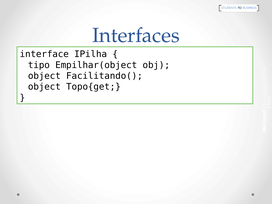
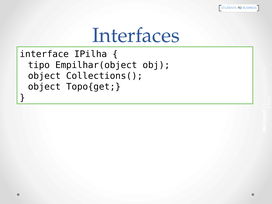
Facilitando(: Facilitando( -> Collections( (104, 76)
